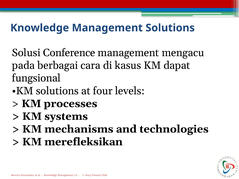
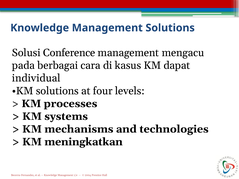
fungsional: fungsional -> individual (36, 78)
merefleksikan: merefleksikan -> meningkatkan (84, 142)
